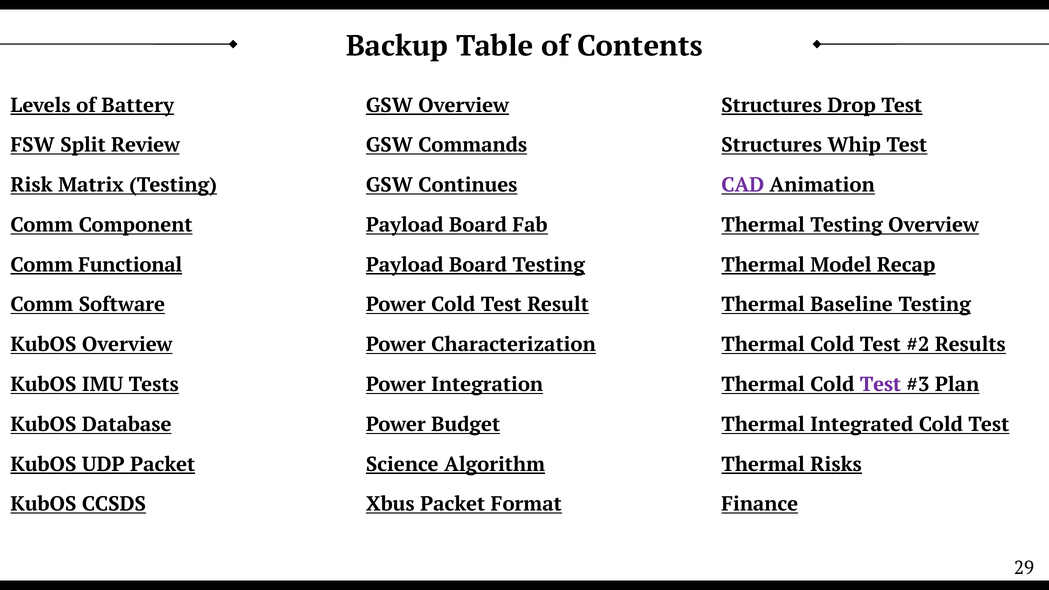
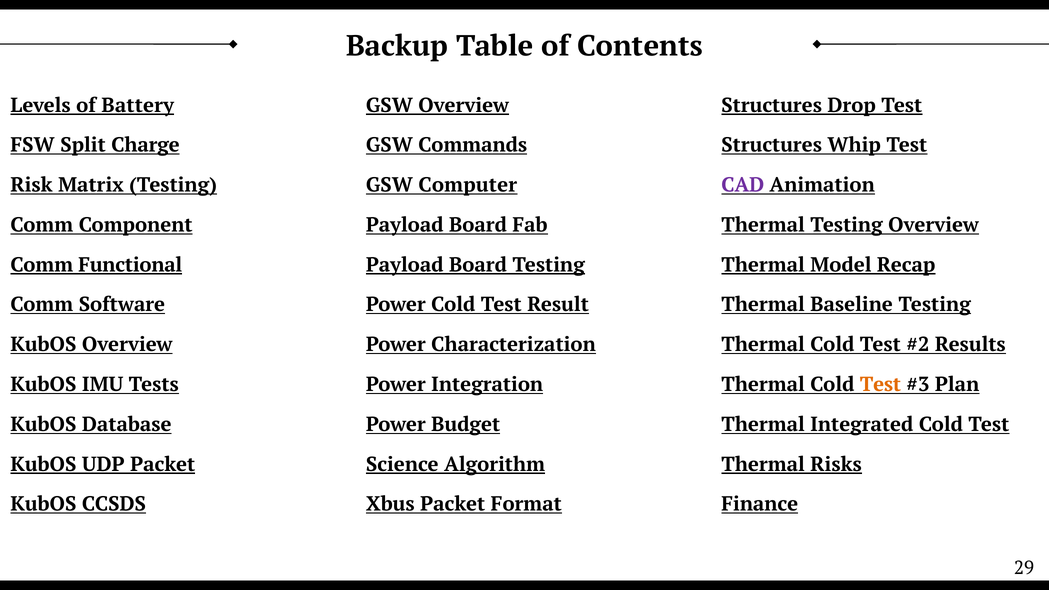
Review: Review -> Charge (145, 145)
Continues: Continues -> Computer (468, 185)
Test colour: purple -> orange (880, 385)
